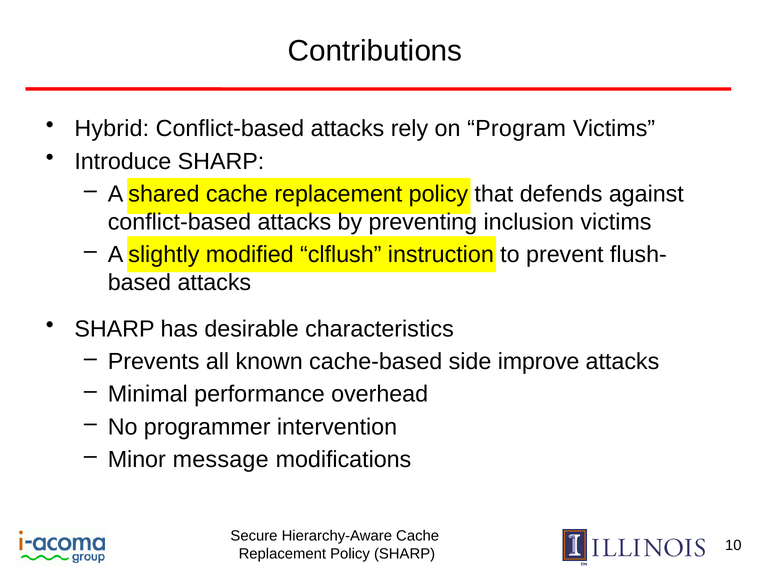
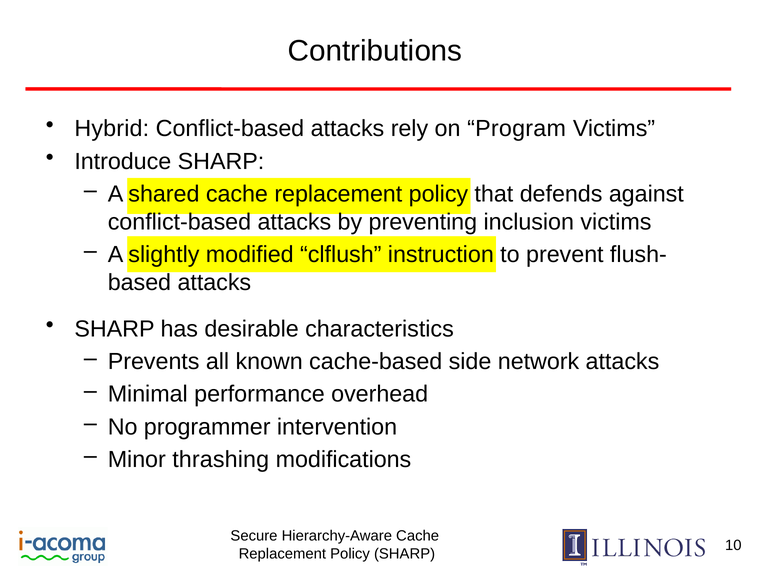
improve: improve -> network (539, 362)
message: message -> thrashing (221, 460)
